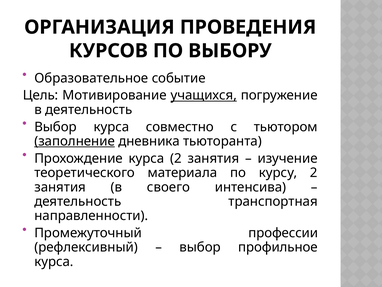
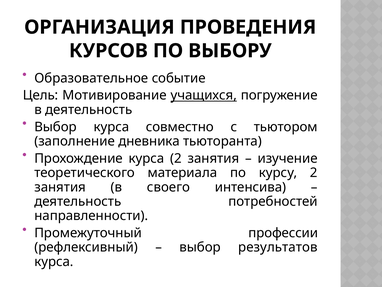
заполнение underline: present -> none (75, 141)
транспортная: транспортная -> потребностей (273, 201)
профильное: профильное -> результатов (278, 247)
